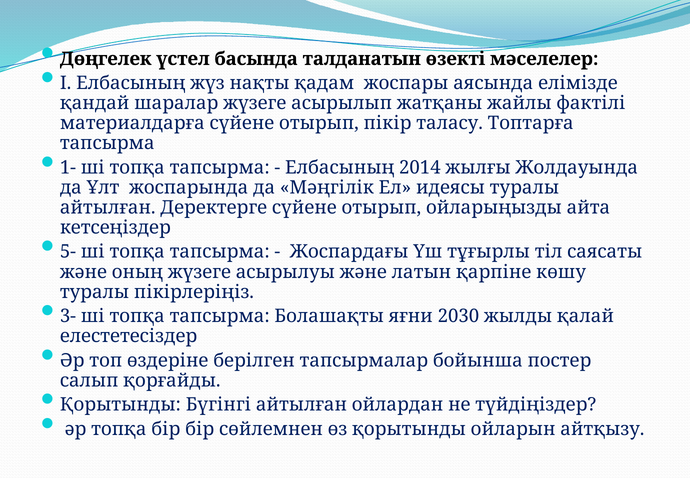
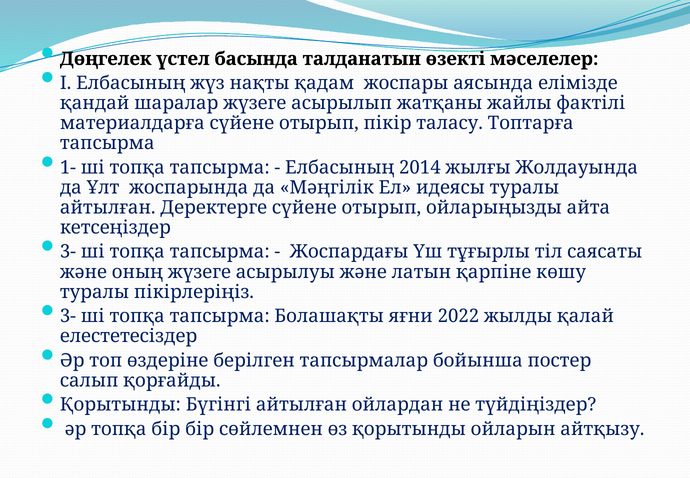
5-: 5- -> 3- (68, 252)
2030: 2030 -> 2022 (458, 316)
